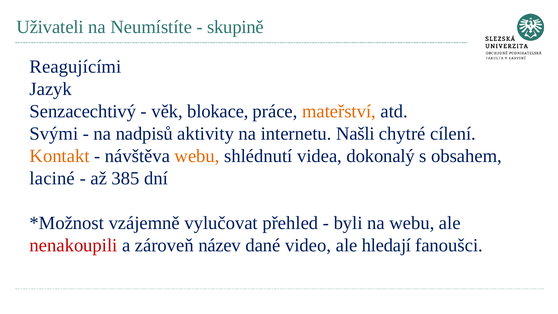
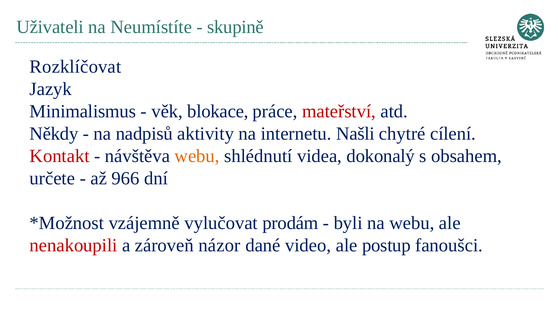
Reagujícími: Reagujícími -> Rozklíčovat (75, 67)
Senzacechtivý: Senzacechtivý -> Minimalismus (83, 111)
mateřství colour: orange -> red (339, 111)
Svými: Svými -> Někdy (54, 134)
Kontakt colour: orange -> red (60, 156)
laciné: laciné -> určete (52, 178)
385: 385 -> 966 (126, 178)
přehled: přehled -> prodám (290, 223)
název: název -> názor (219, 245)
hledají: hledají -> postup (386, 245)
